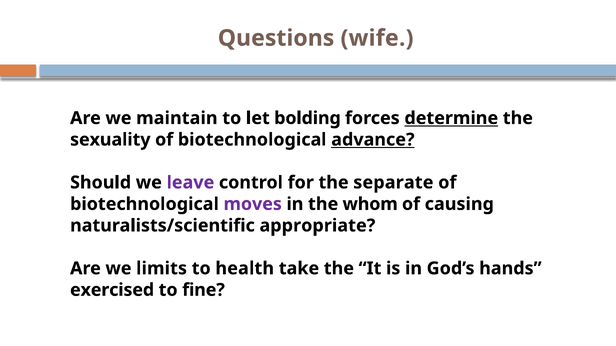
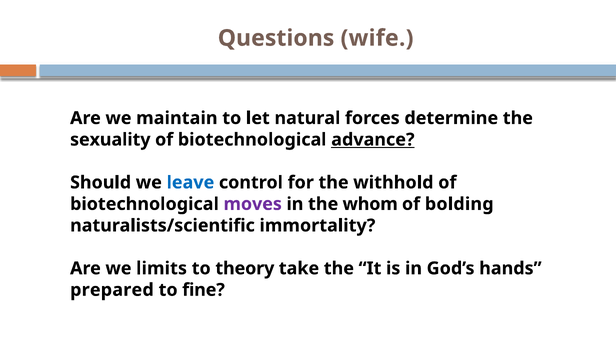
bolding: bolding -> natural (307, 118)
determine underline: present -> none (451, 118)
leave colour: purple -> blue (190, 183)
separate: separate -> withhold (393, 183)
causing: causing -> bolding (459, 204)
appropriate: appropriate -> immortality (317, 226)
health: health -> theory (245, 269)
exercised: exercised -> prepared (112, 290)
